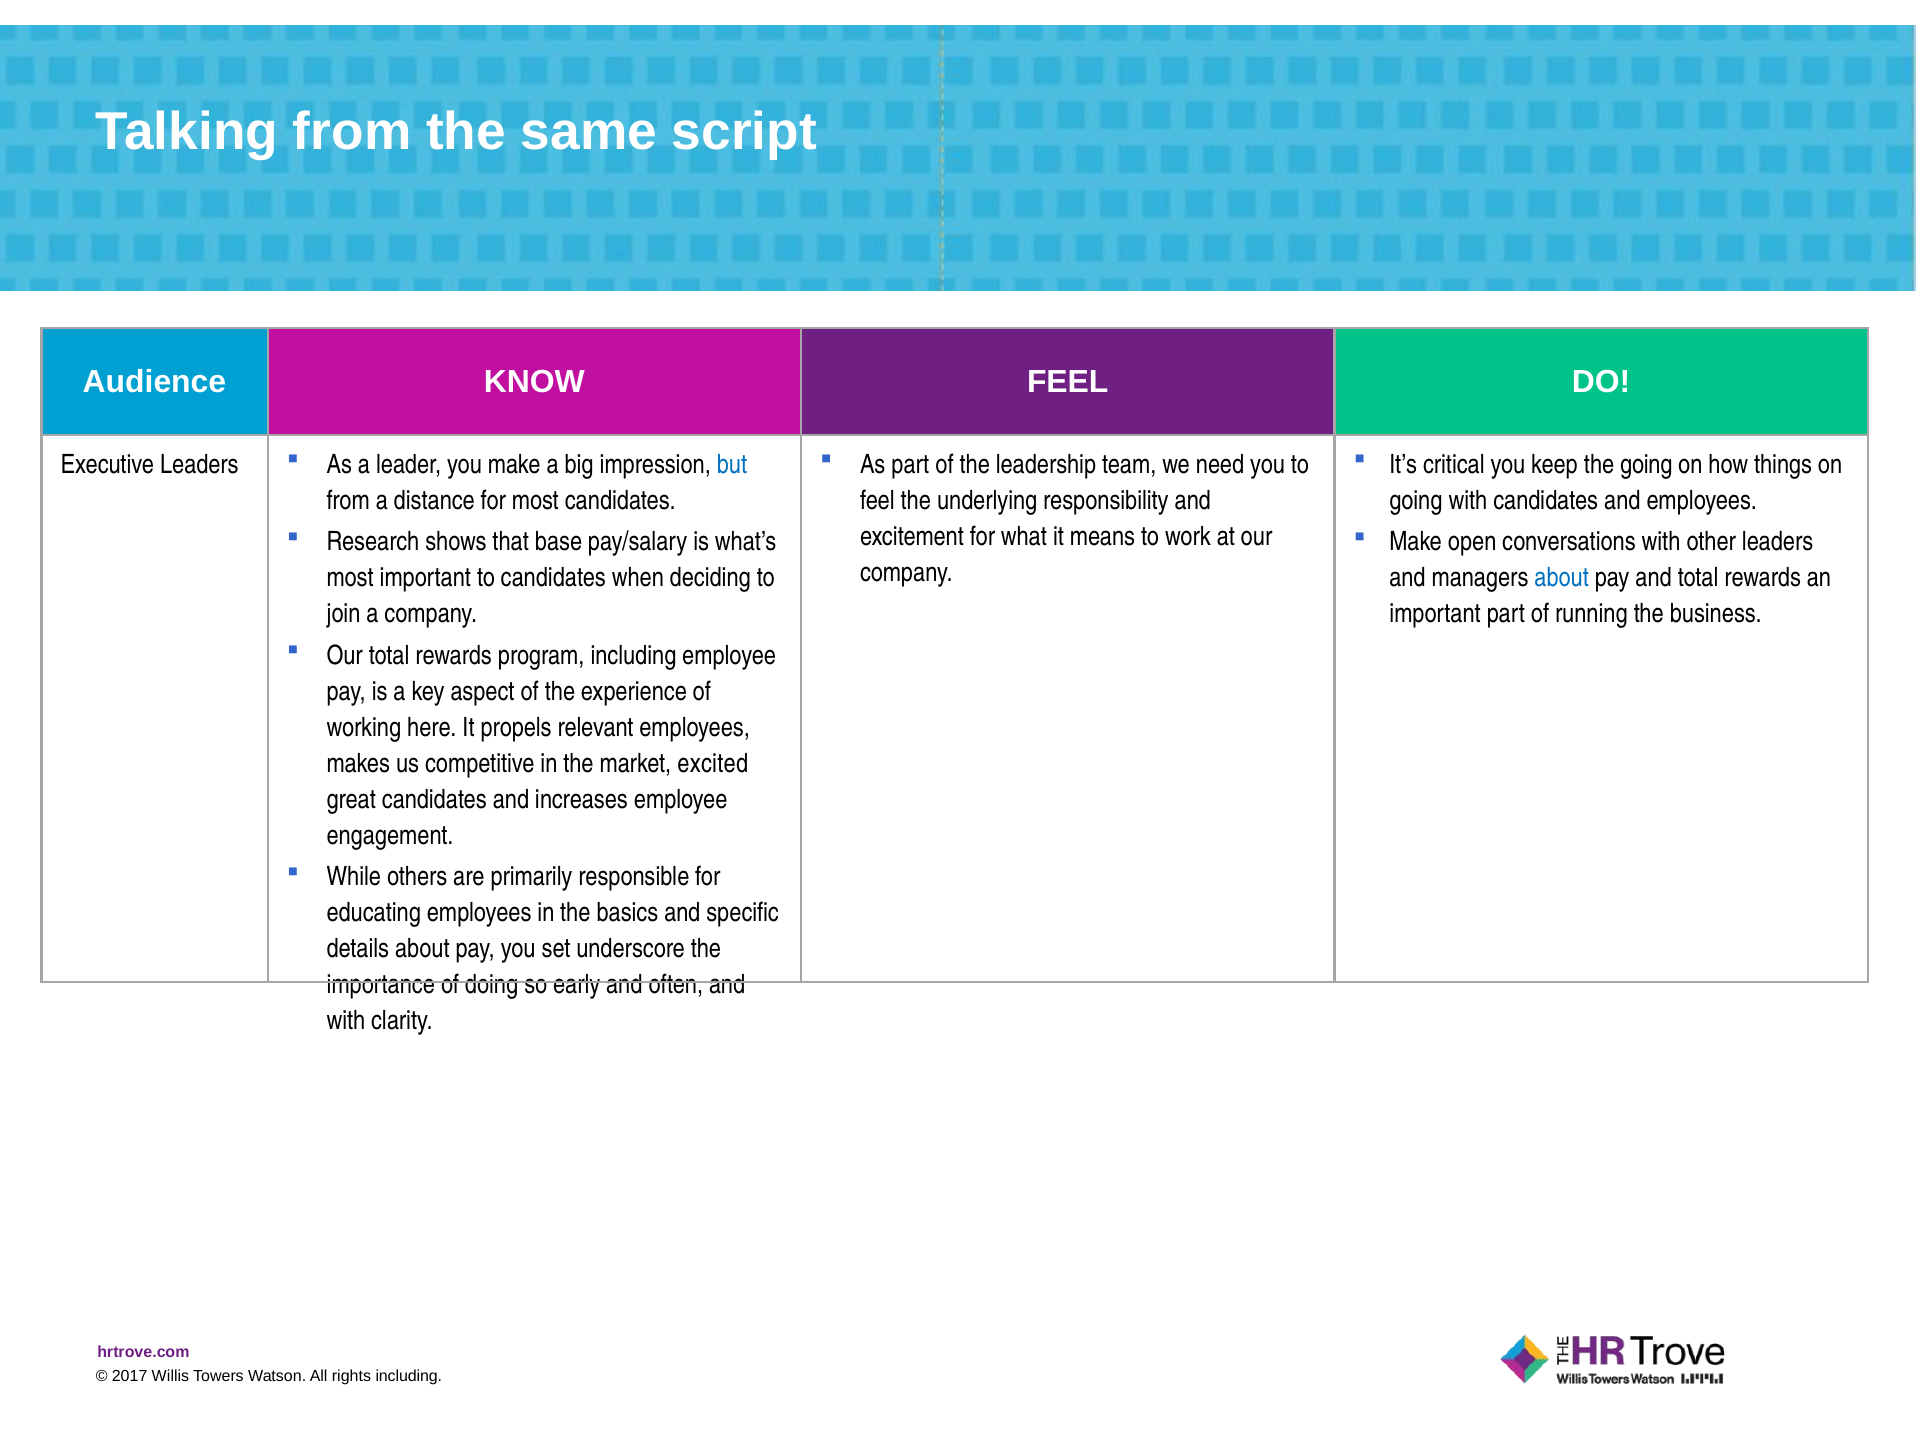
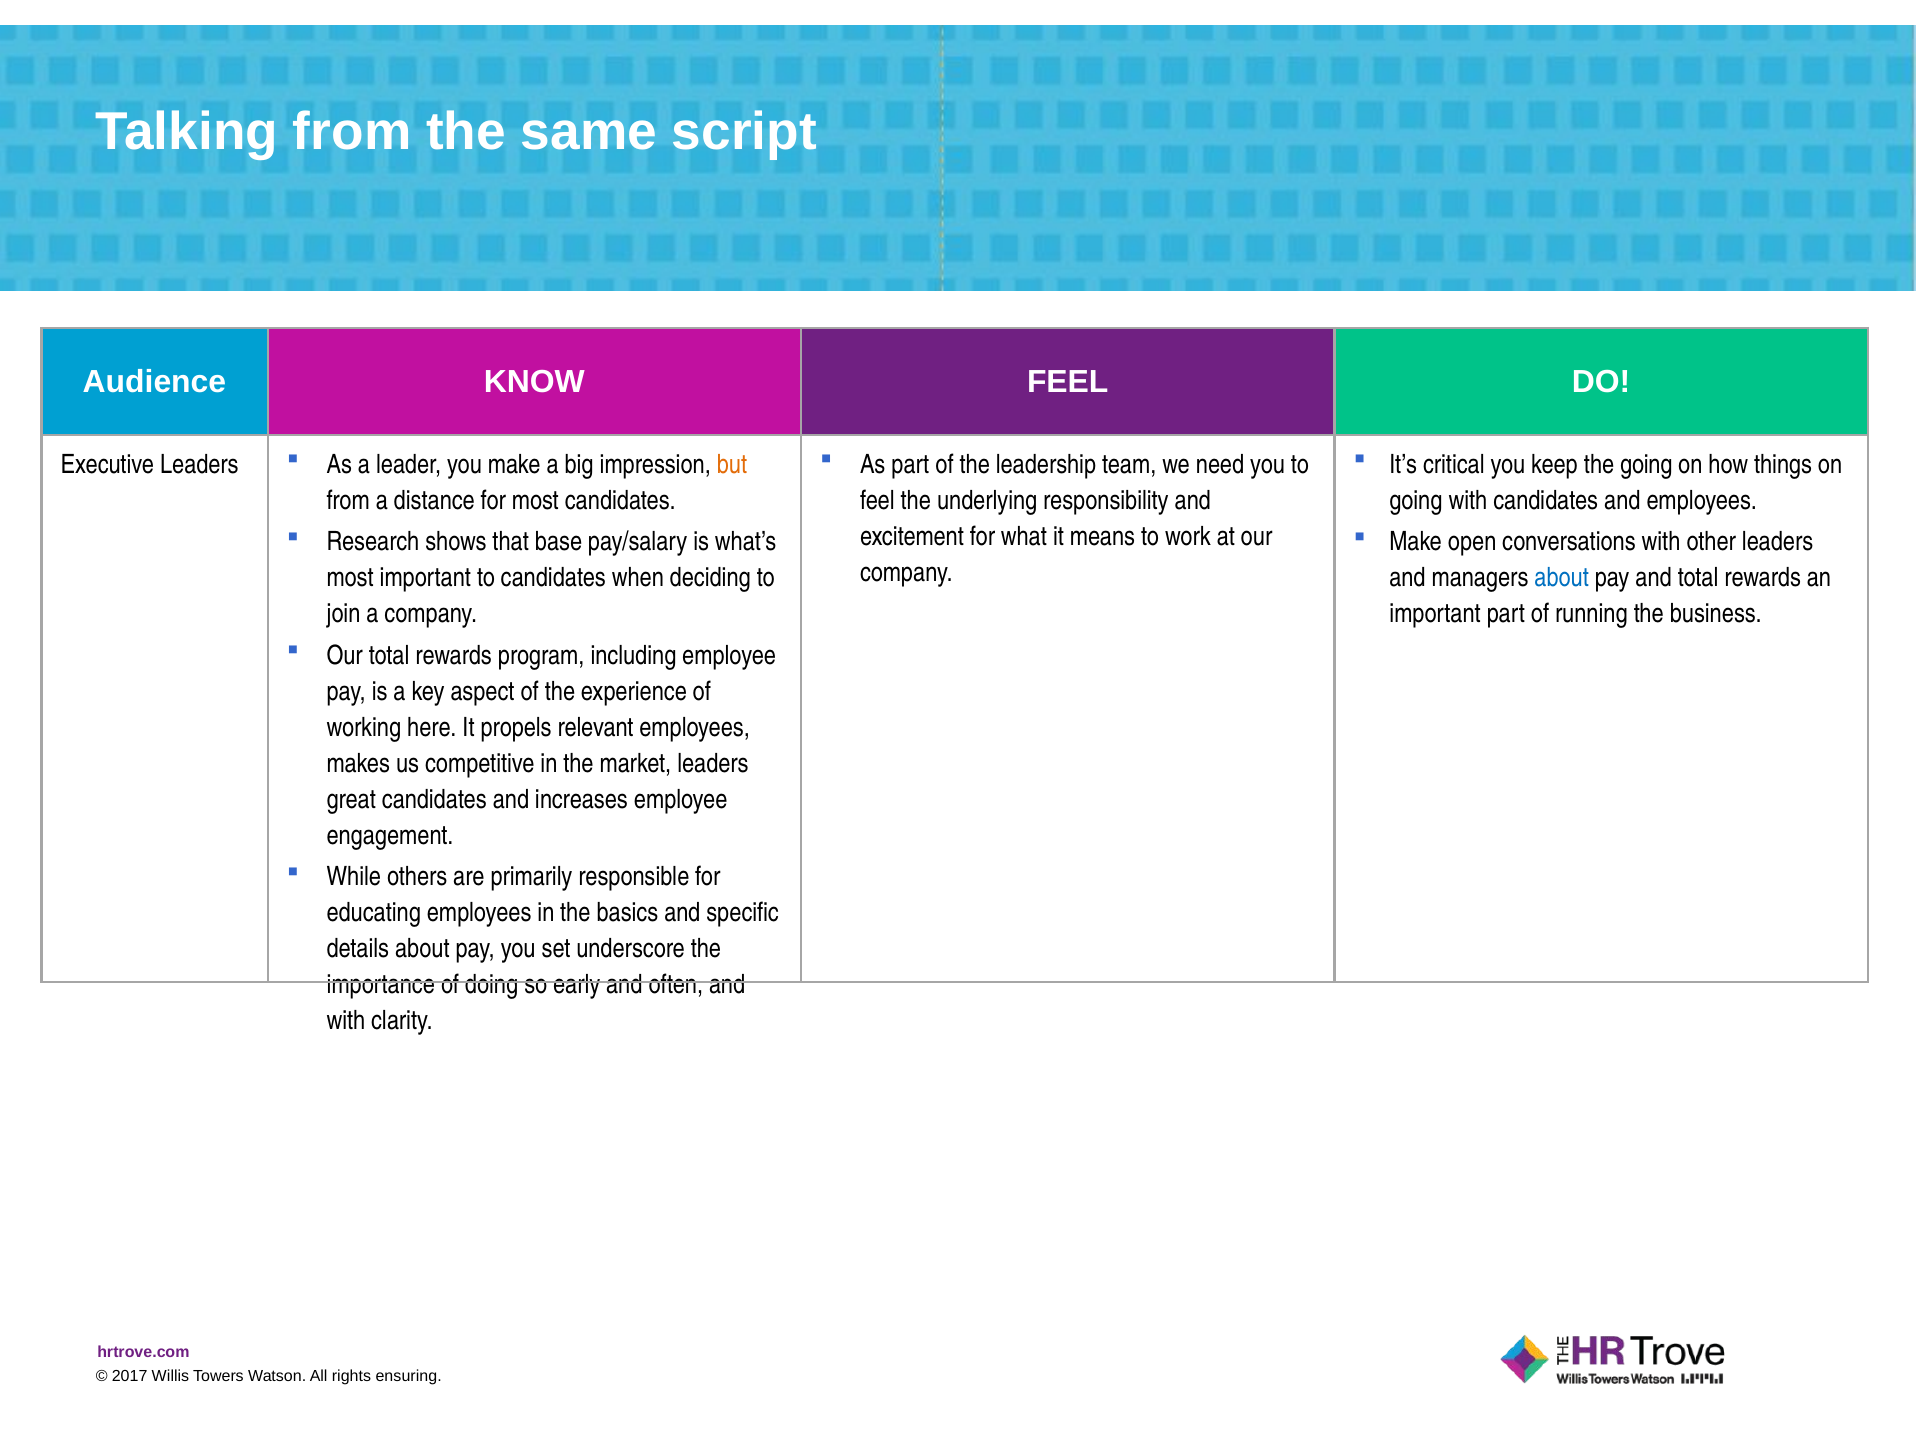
but colour: blue -> orange (732, 464)
market excited: excited -> leaders (713, 763)
rights including: including -> ensuring (409, 1376)
